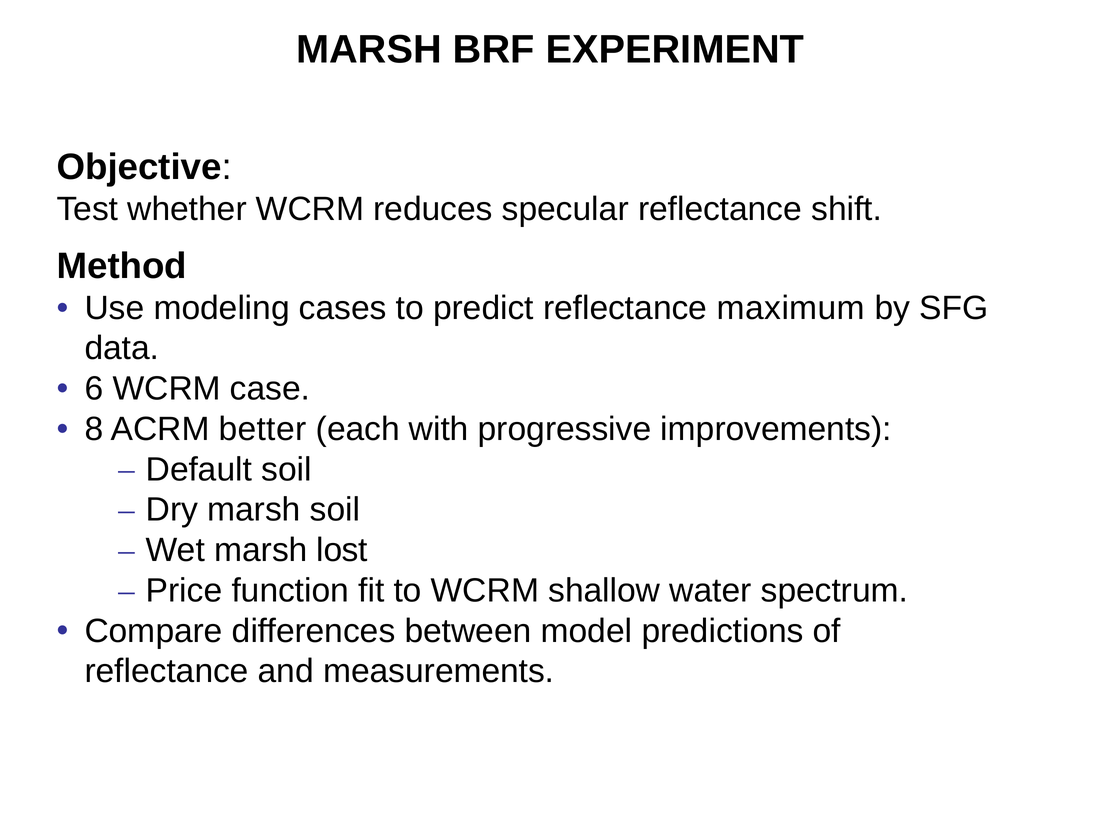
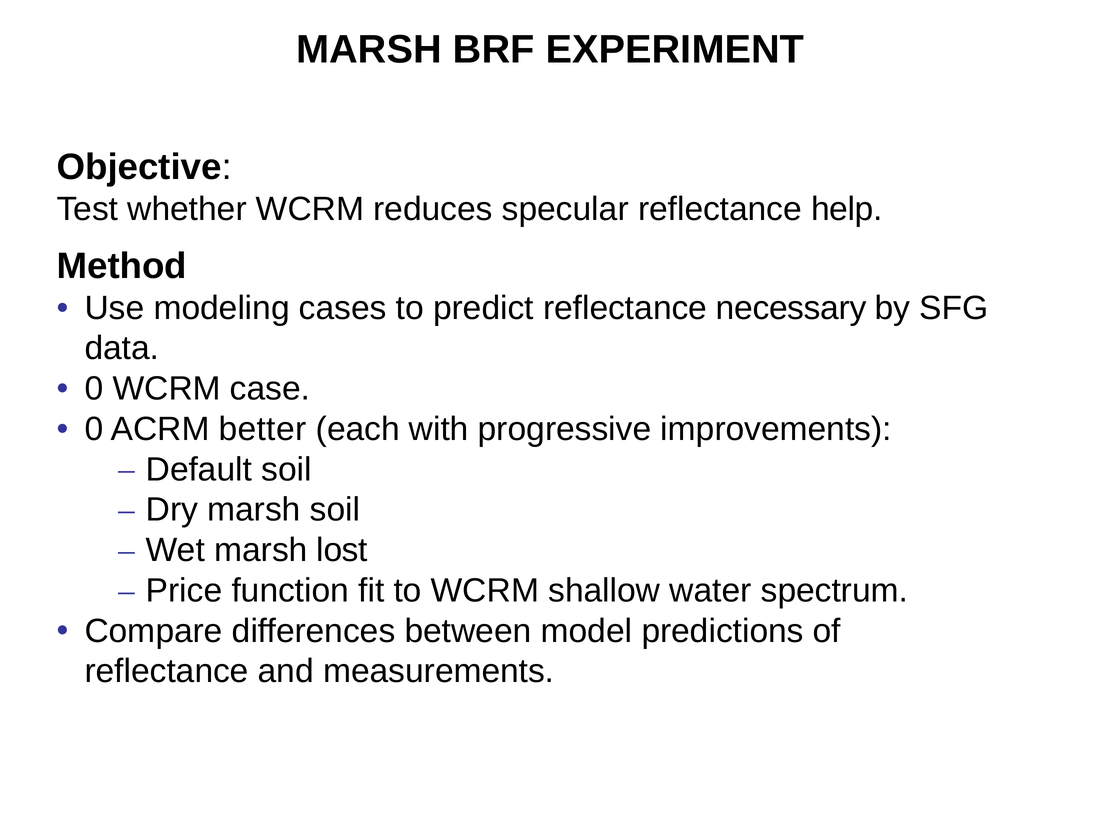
shift: shift -> help (847, 209)
maximum: maximum -> necessary (791, 308)
6: 6 -> 0 (94, 389)
8: 8 -> 0 (94, 429)
